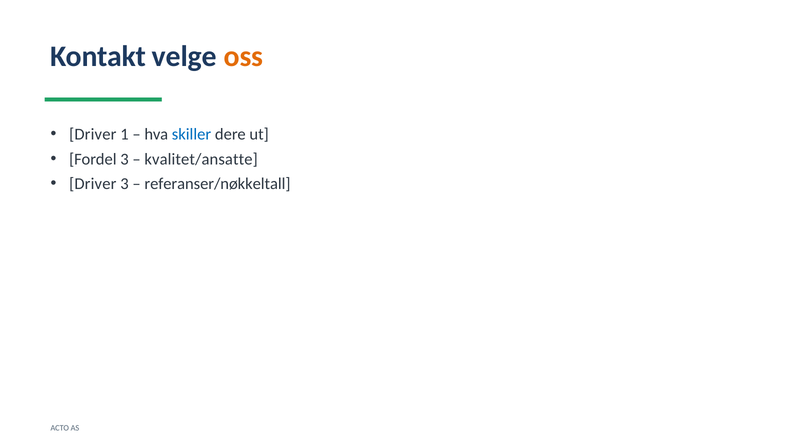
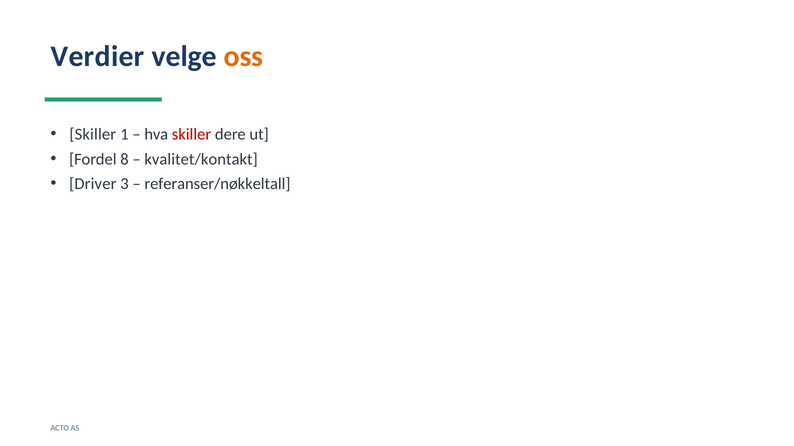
Kontakt: Kontakt -> Verdier (98, 57)
Driver: Driver -> Skiller (93, 134)
skiller colour: blue -> red (191, 134)
Fordel 3: 3 -> 8 (125, 159)
kvalitet/ansatte: kvalitet/ansatte -> kvalitet/kontakt (201, 159)
